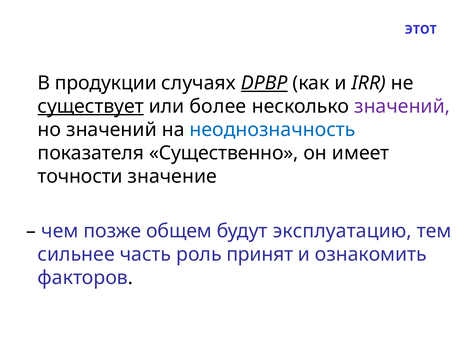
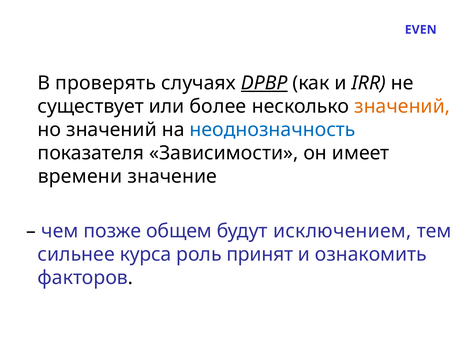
ЭТОТ: ЭТОТ -> EVEN (421, 30)
продукции: продукции -> проверять (106, 83)
существует underline: present -> none (91, 106)
значений colour: purple -> orange (402, 106)
Существенно: Существенно -> Зависимости (224, 153)
точности: точности -> времени (80, 177)
эксплуатацию: эксплуатацию -> исключением (342, 231)
часть: часть -> курса (146, 254)
